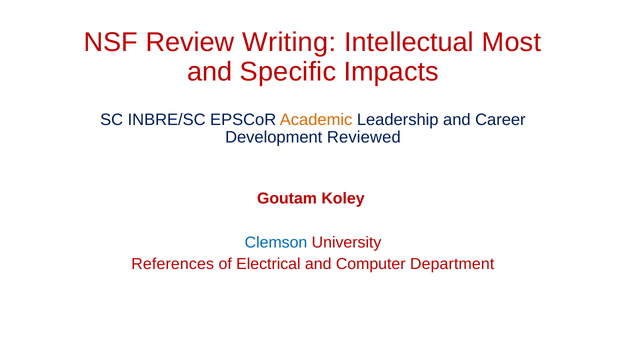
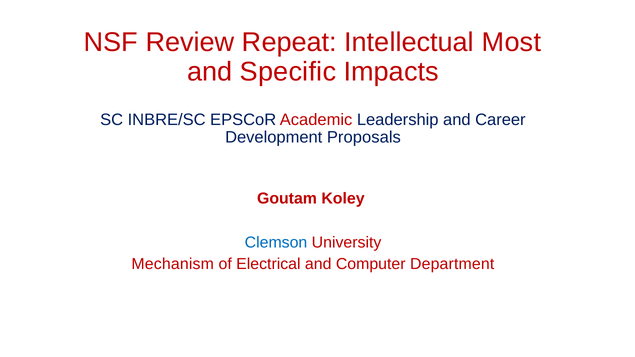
Writing: Writing -> Repeat (289, 42)
Academic colour: orange -> red (316, 120)
Reviewed: Reviewed -> Proposals (364, 137)
References: References -> Mechanism (173, 264)
